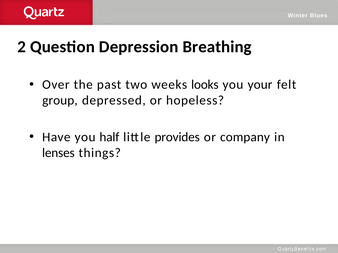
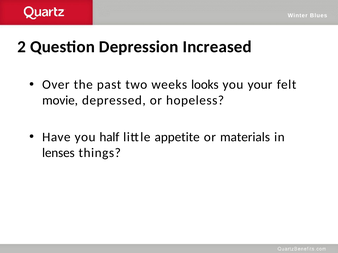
Breathing: Breathing -> Increased (217, 47)
group: group -> movie (60, 101)
provides: provides -> appetite (177, 137)
company: company -> materials (245, 137)
